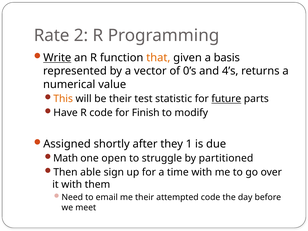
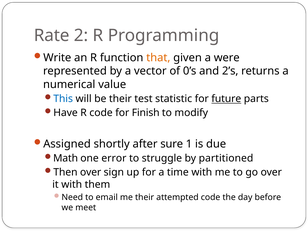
Write underline: present -> none (57, 58)
basis: basis -> were (227, 58)
4’s: 4’s -> 2’s (230, 71)
This colour: orange -> blue (63, 99)
they: they -> sure (172, 144)
open: open -> error (114, 158)
Then able: able -> over (91, 172)
